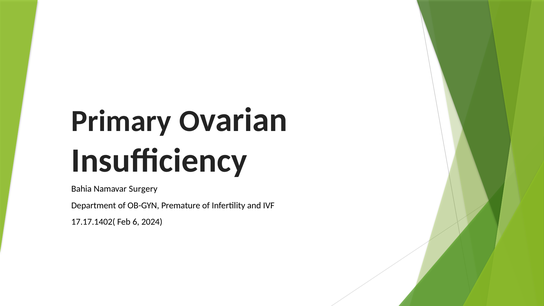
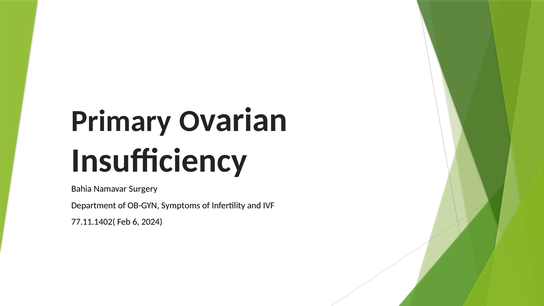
Premature: Premature -> Symptoms (181, 205)
17.17.1402(: 17.17.1402( -> 77.11.1402( (93, 222)
